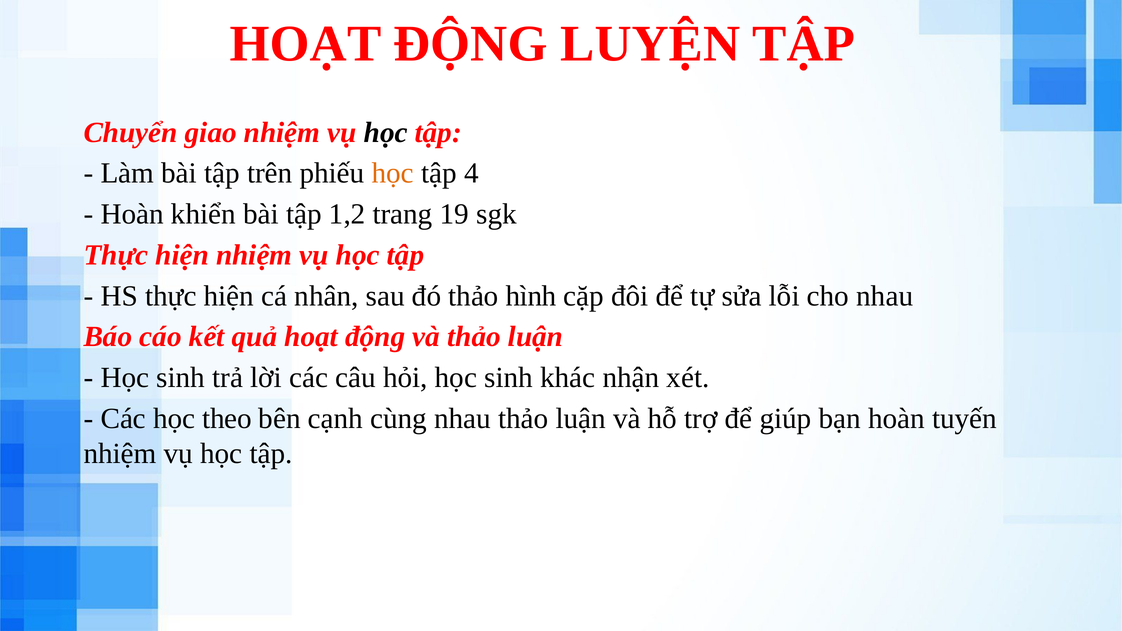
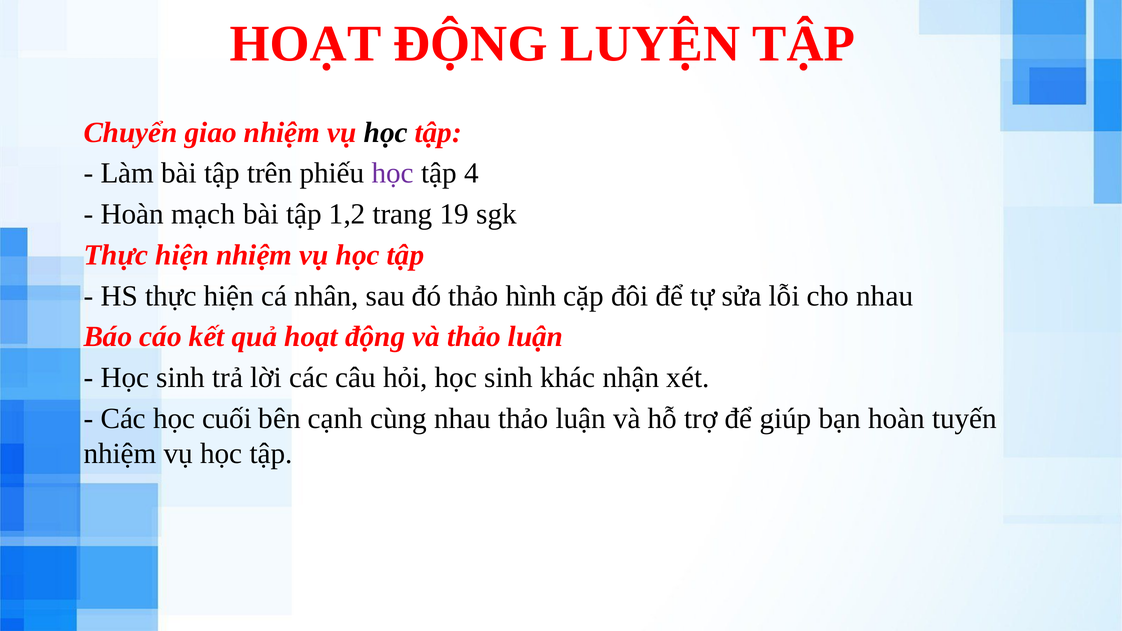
học colour: orange -> purple (393, 173)
khiển: khiển -> mạch (203, 214)
theo: theo -> cuối (227, 419)
